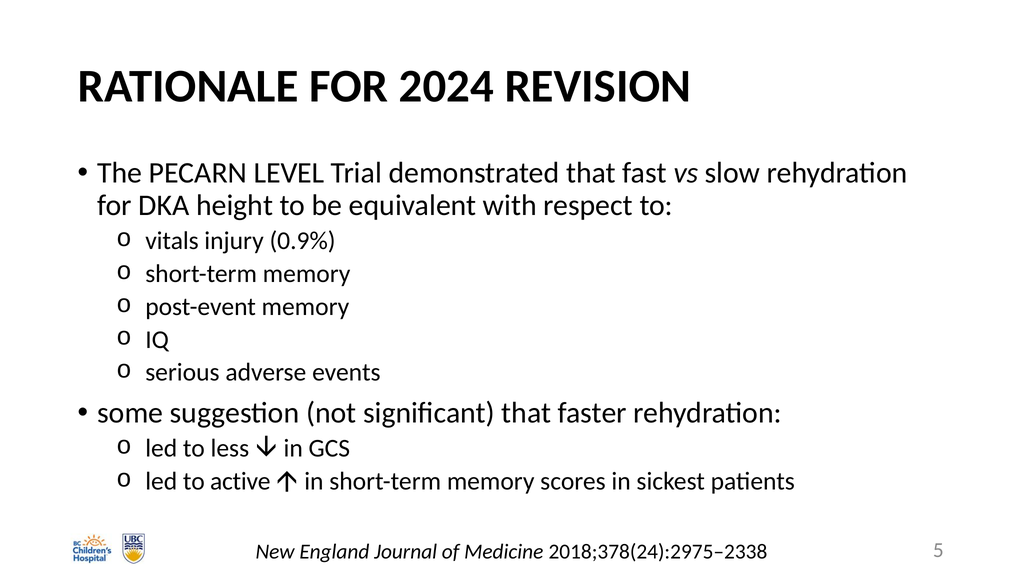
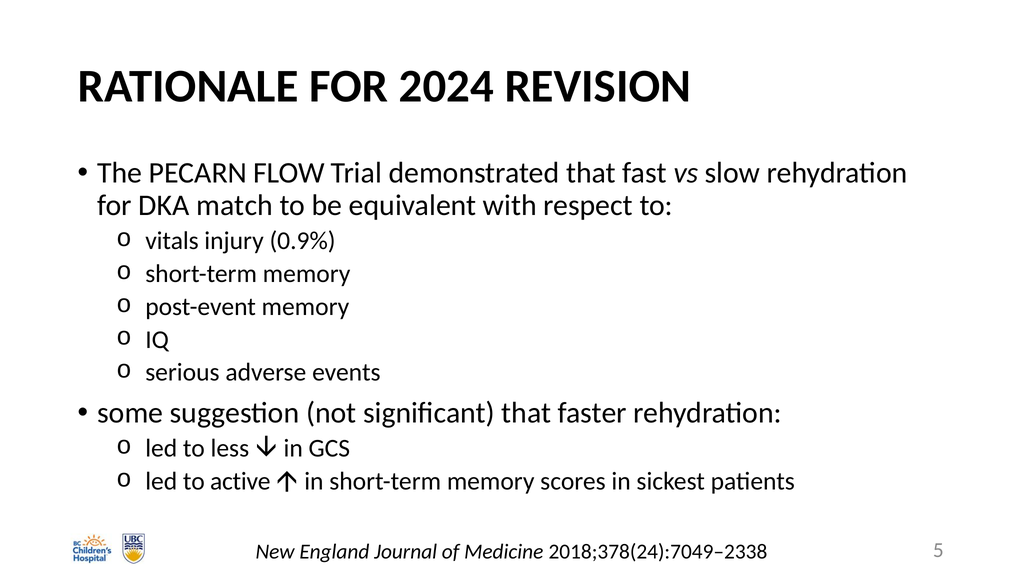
LEVEL: LEVEL -> FLOW (289, 173)
height: height -> match (235, 205)
2018;378(24):2975–2338: 2018;378(24):2975–2338 -> 2018;378(24):7049–2338 (658, 551)
